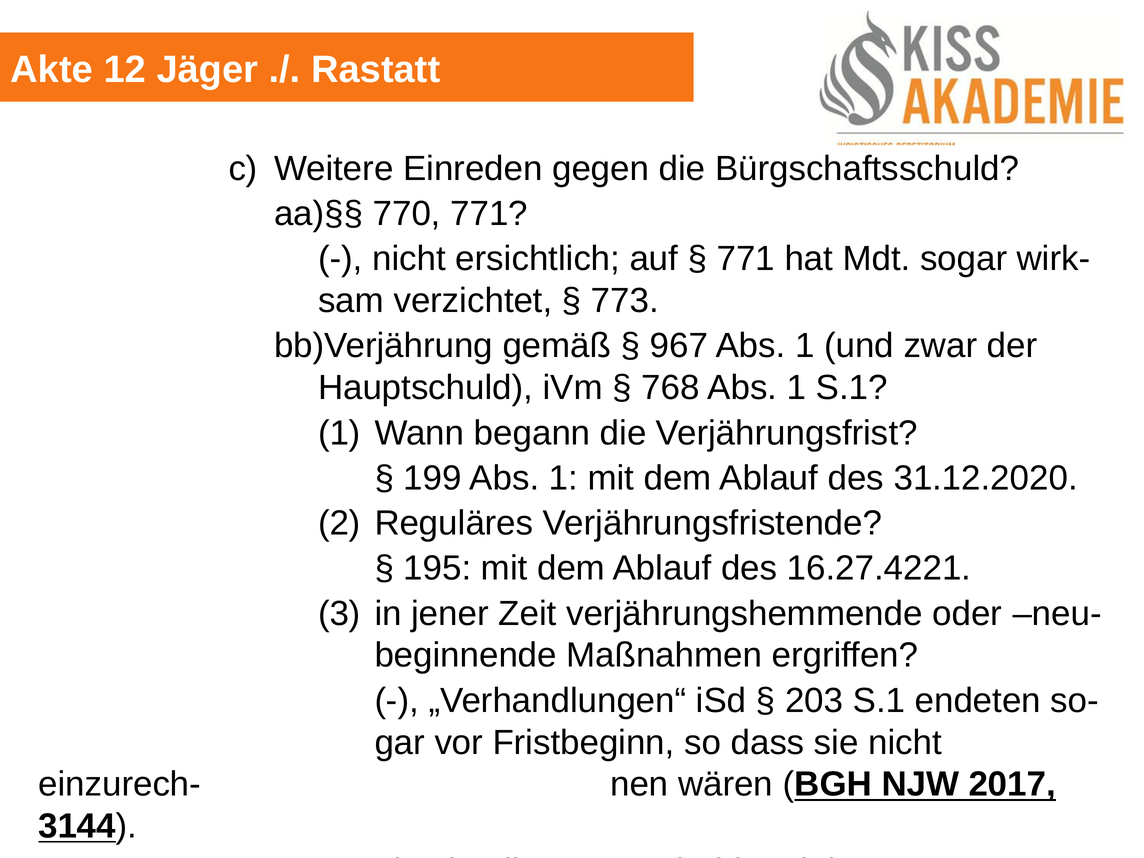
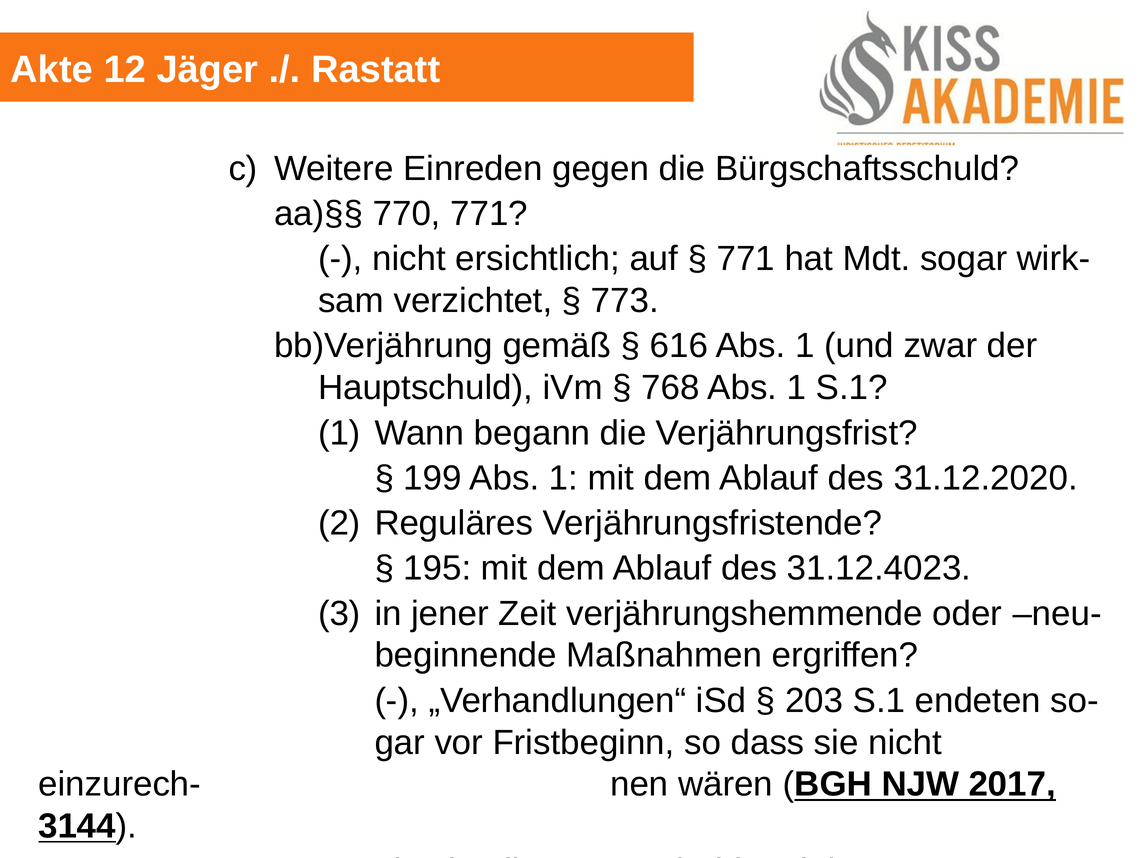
967: 967 -> 616 (679, 346)
16.27.4221: 16.27.4221 -> 31.12.4023 (879, 568)
